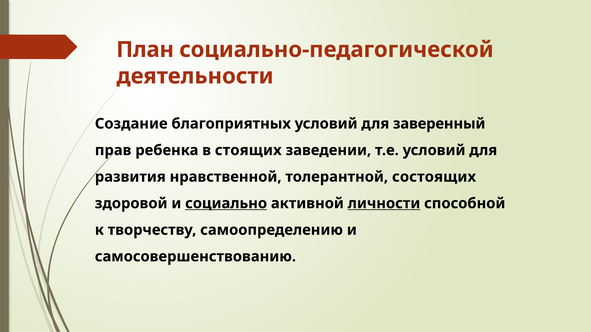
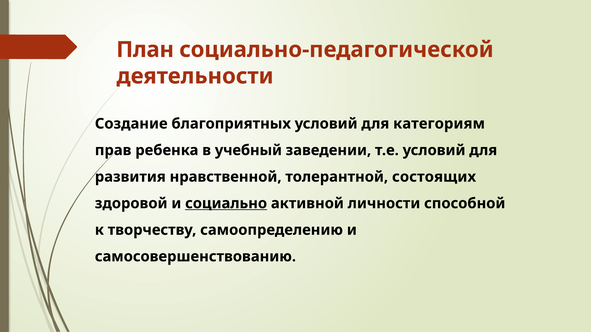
заверенный: заверенный -> категориям (439, 124)
стоящих: стоящих -> учебный (248, 150)
личности underline: present -> none (384, 204)
